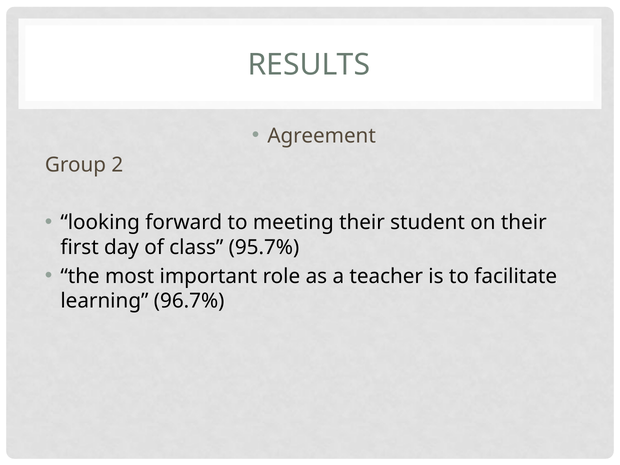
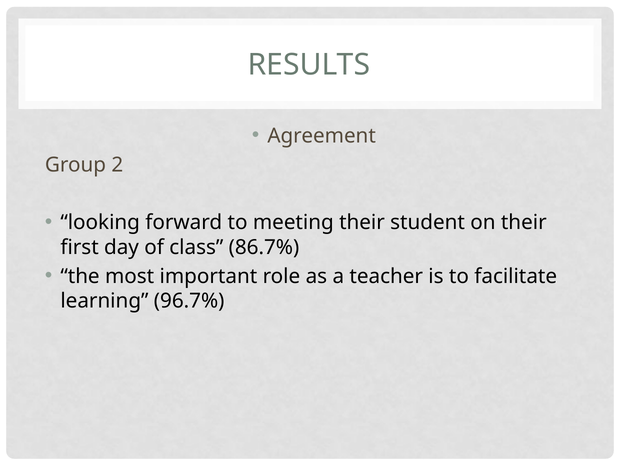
95.7%: 95.7% -> 86.7% (264, 247)
